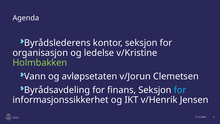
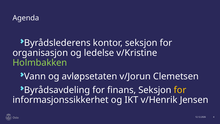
for colour: light blue -> yellow (180, 90)
